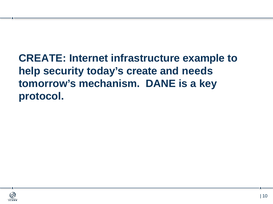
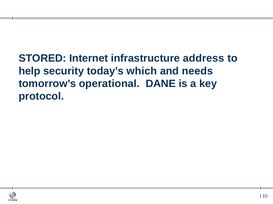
CREATE: CREATE -> STORED (42, 58)
example: example -> address (204, 58)
today’s create: create -> which (142, 71)
mechanism: mechanism -> operational (109, 84)
